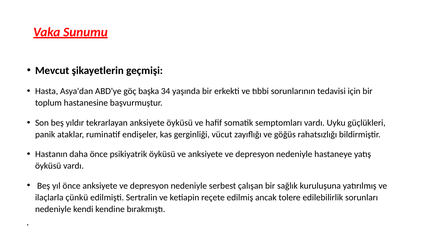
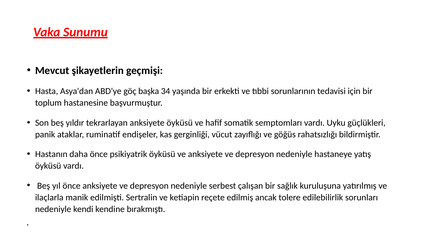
çünkü: çünkü -> manik (77, 198)
